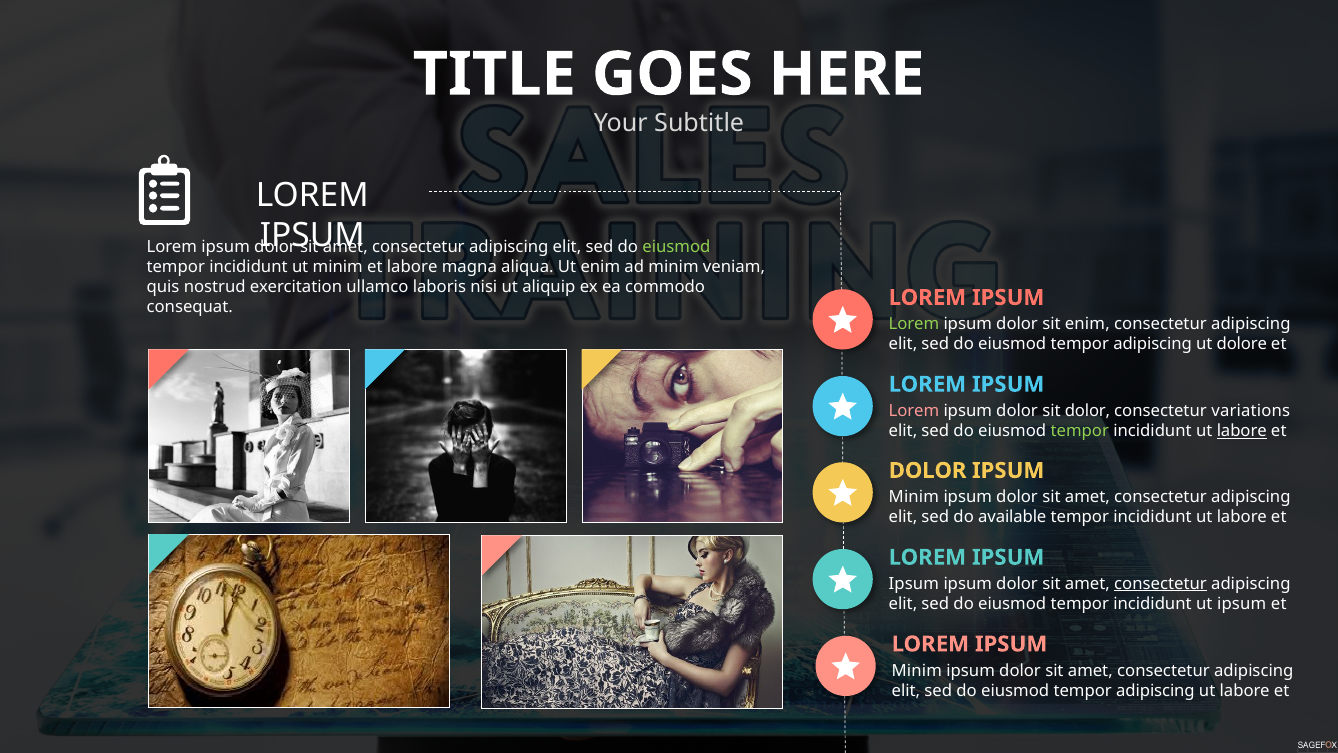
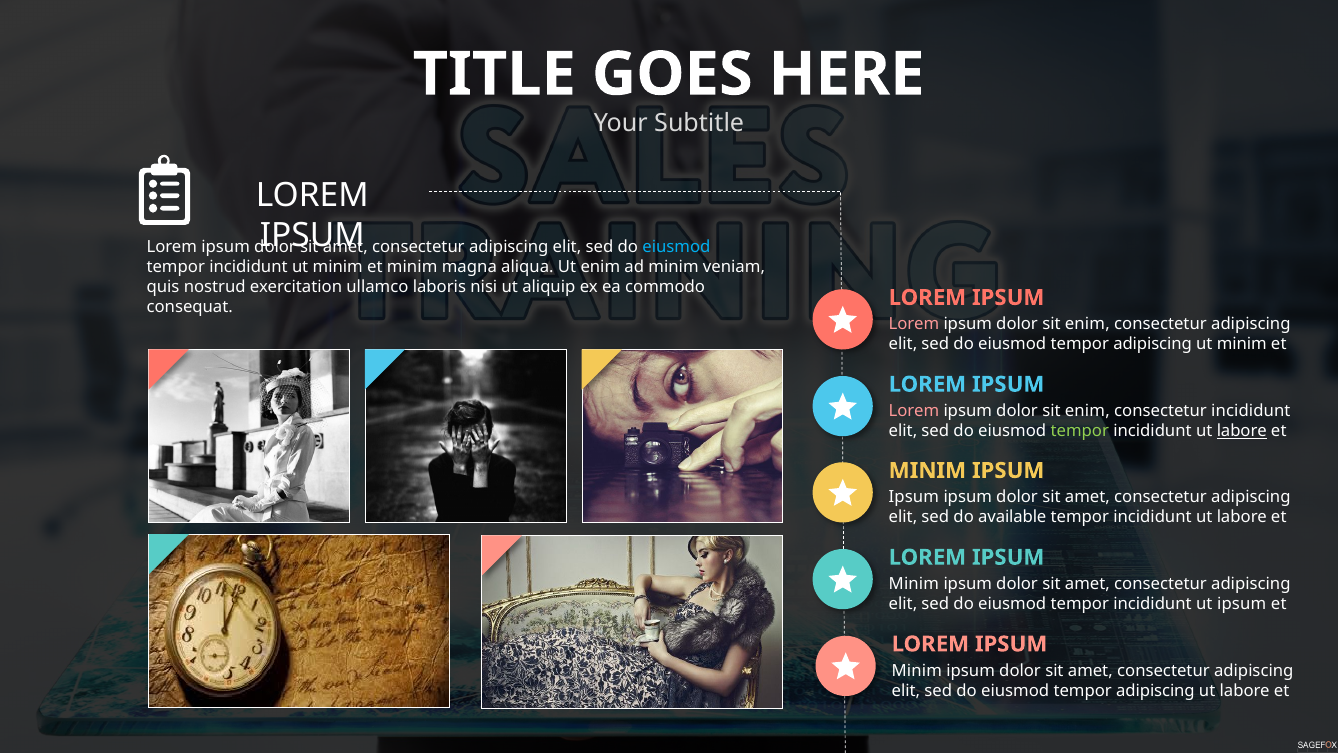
eiusmod colour: light green -> light blue (676, 247)
labore: labore -> minim (412, 267)
Lorem colour: light green -> pink (914, 324)
dolore: dolore -> minim (1242, 344)
dolor: dolor -> enim (1087, 411)
consectetur variations: variations -> incididunt (1251, 411)
DOLOR: DOLOR -> MINIM (927, 470)
Minim: Minim -> Ipsum (914, 497)
Ipsum: Ipsum -> Minim (914, 583)
consectetur underline: present -> none (1160, 583)
